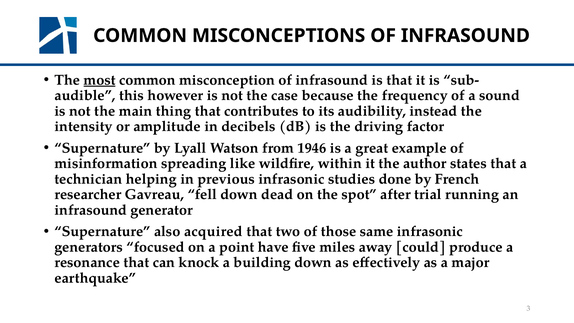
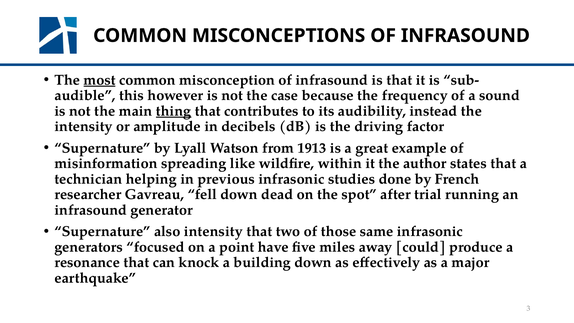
thing underline: none -> present (174, 111)
1946: 1946 -> 1913 (312, 148)
also acquired: acquired -> intensity (213, 231)
